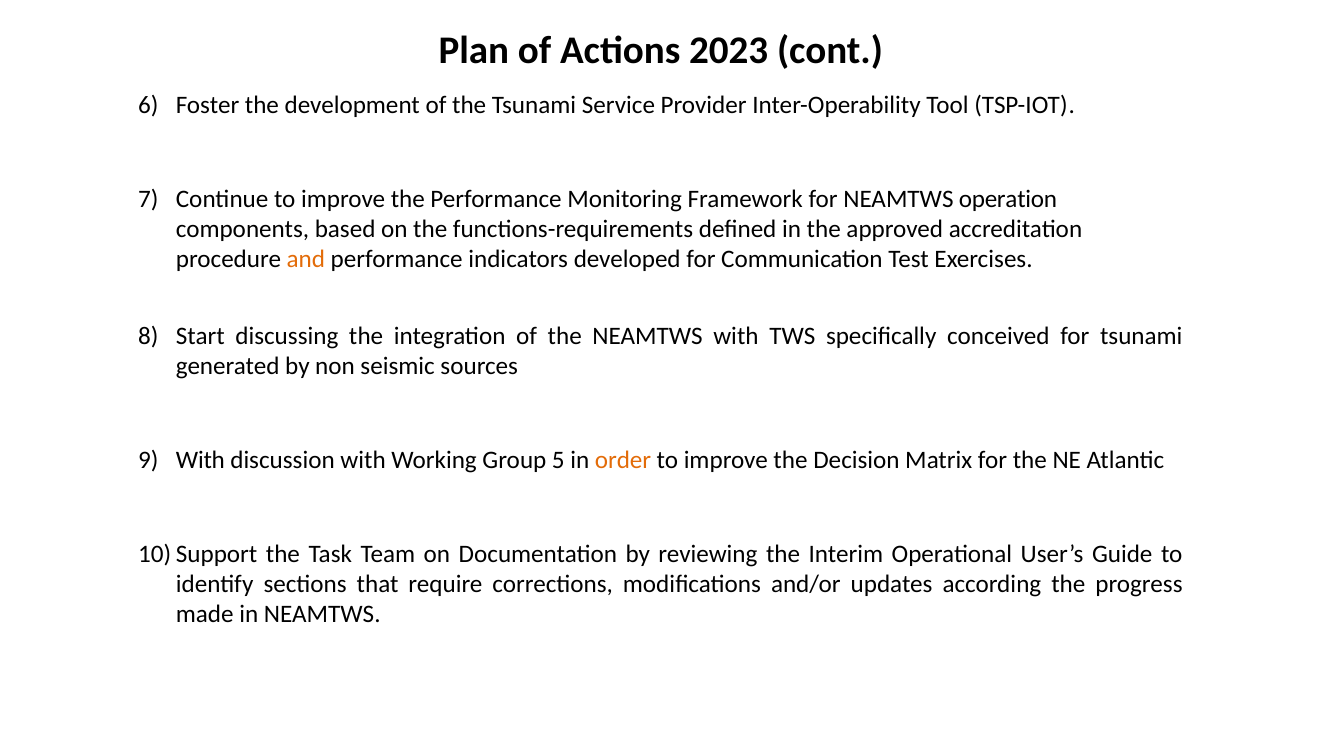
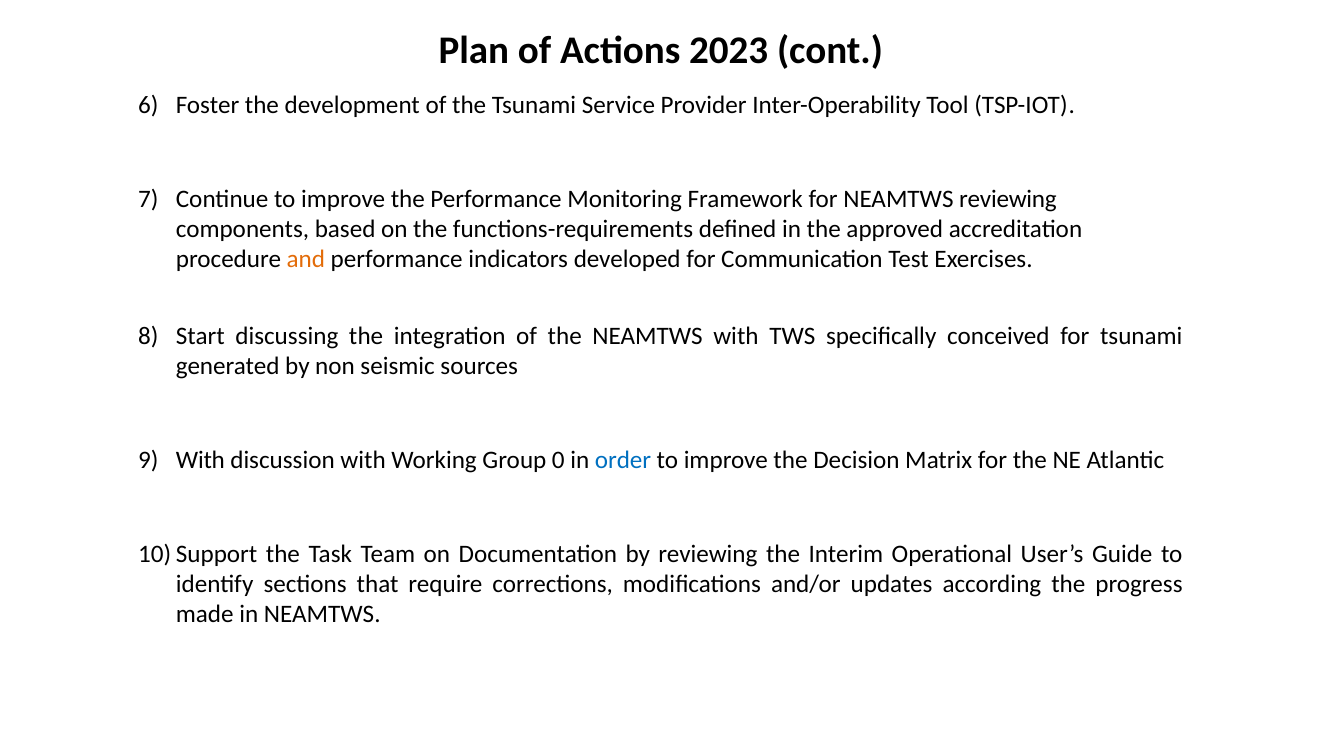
NEAMTWS operation: operation -> reviewing (1008, 199)
5: 5 -> 0 (558, 460)
order colour: orange -> blue (623, 460)
